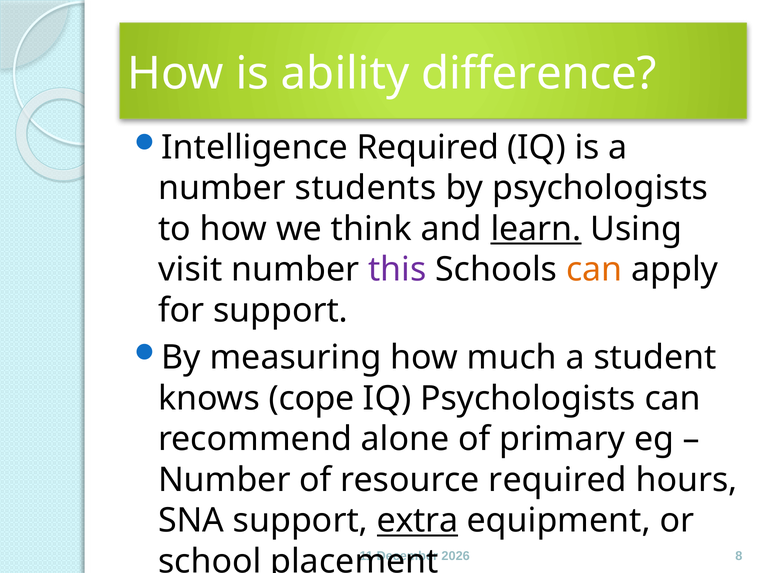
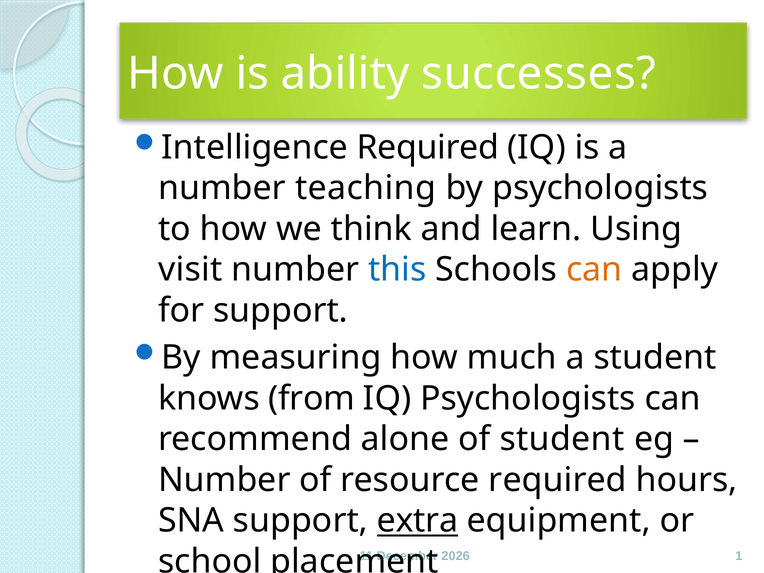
difference: difference -> successes (539, 74)
students: students -> teaching (366, 188)
learn underline: present -> none (536, 229)
this colour: purple -> blue (397, 270)
cope: cope -> from (312, 398)
of primary: primary -> student (562, 439)
8: 8 -> 1 (739, 556)
